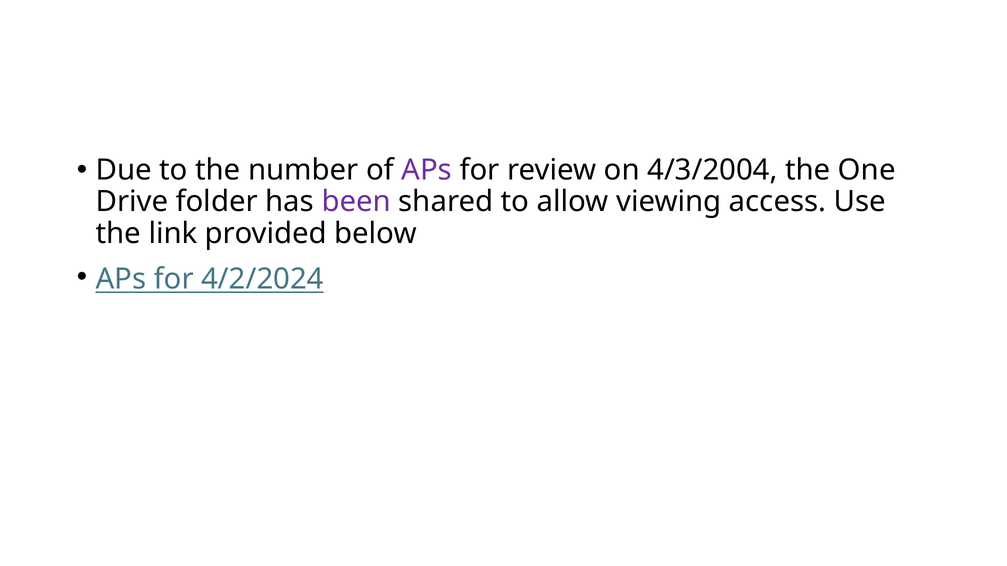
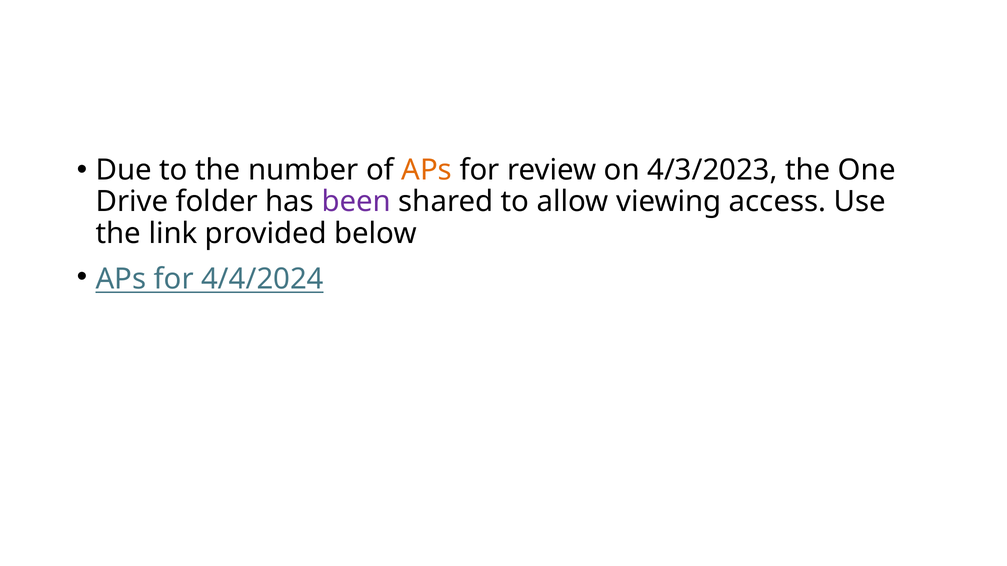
APs colour: purple -> orange (427, 170)
4/3/2004: 4/3/2004 -> 4/3/2023 (712, 170)
4/2/2024: 4/2/2024 -> 4/4/2024 (262, 279)
